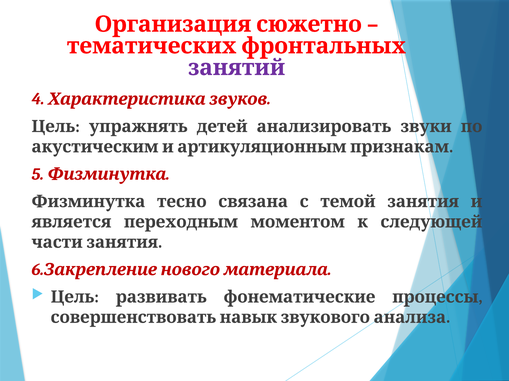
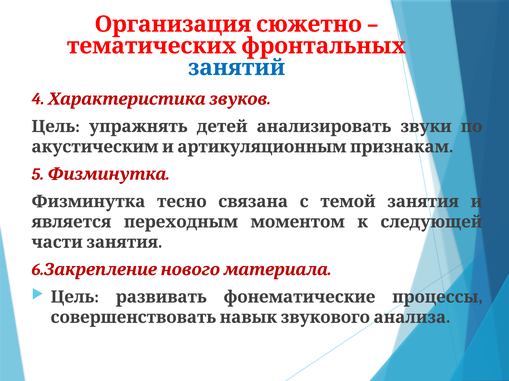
занятий colour: purple -> blue (237, 68)
